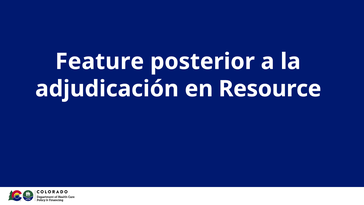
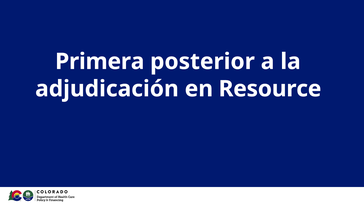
Feature: Feature -> Primera (100, 61)
